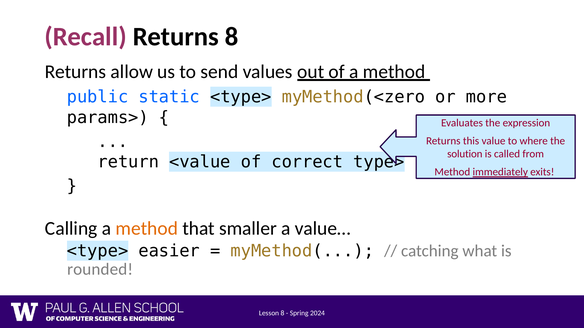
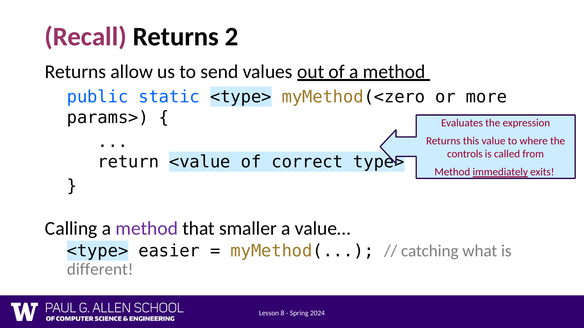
Returns 8: 8 -> 2 (232, 37)
solution: solution -> controls (465, 154)
method colour: orange -> purple (147, 229)
rounded: rounded -> different (100, 270)
